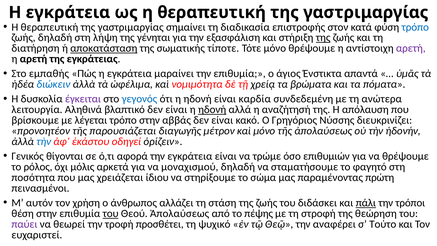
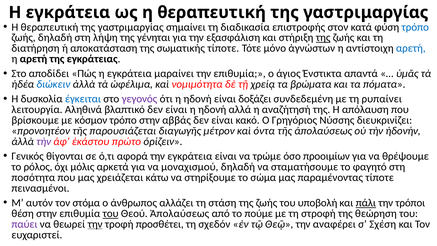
αποκατάσταση underline: present -> none (104, 48)
μόνο θρέψουμε: θρέψουμε -> ἀγνώστων (312, 48)
αρετή colour: purple -> blue (411, 48)
εμπαθής: εμπαθής -> αποδίδει (49, 74)
έγκειται colour: purple -> blue (83, 99)
γεγονός colour: blue -> purple (139, 99)
καρδία: καρδία -> δοξάζει (255, 99)
ανώτερα: ανώτερα -> ρυπαίνει (382, 99)
ηδονή underline: present -> none (212, 110)
λέγεται: λέγεται -> κόσμον (91, 120)
καὶ μόνο: μόνο -> όντα (264, 131)
τὴν colour: blue -> purple (44, 141)
οδηγεί: οδηγεί -> πρώτο (126, 141)
επιθυμιών: επιθυμιών -> προοιμίων (326, 156)
ίδιου: ίδιου -> κάτω (157, 177)
παραμένοντας πρώτη: πρώτη -> τίποτε (380, 177)
χρήση: χρήση -> στόμα (86, 203)
διδάσκει: διδάσκει -> υποβολή (318, 203)
πέψης: πέψης -> πούμε (259, 213)
την underline: none -> present (95, 224)
ψυχικό: ψυχικό -> σχεδόν (214, 224)
Τούτο: Τούτο -> Σχέση (383, 224)
